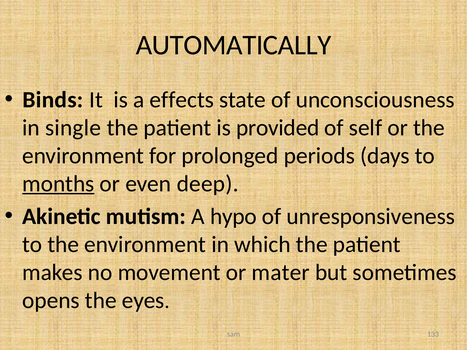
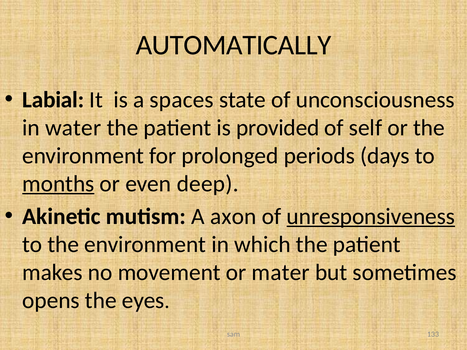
Binds: Binds -> Labial (53, 100)
effects: effects -> spaces (182, 100)
single: single -> water (73, 128)
hypo: hypo -> axon (233, 216)
unresponsiveness underline: none -> present (371, 216)
